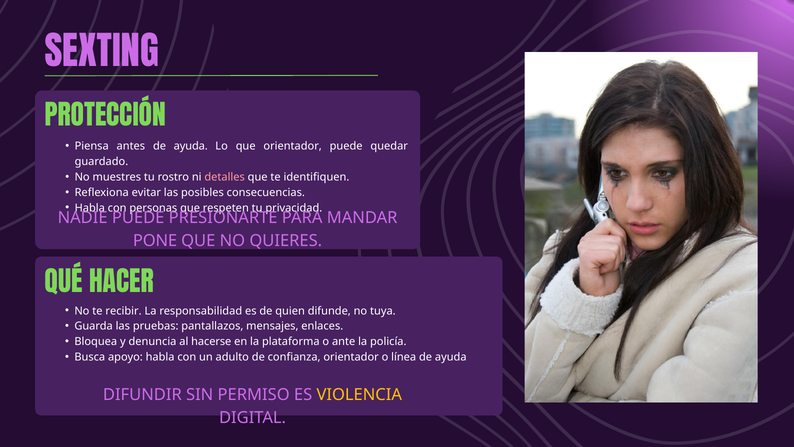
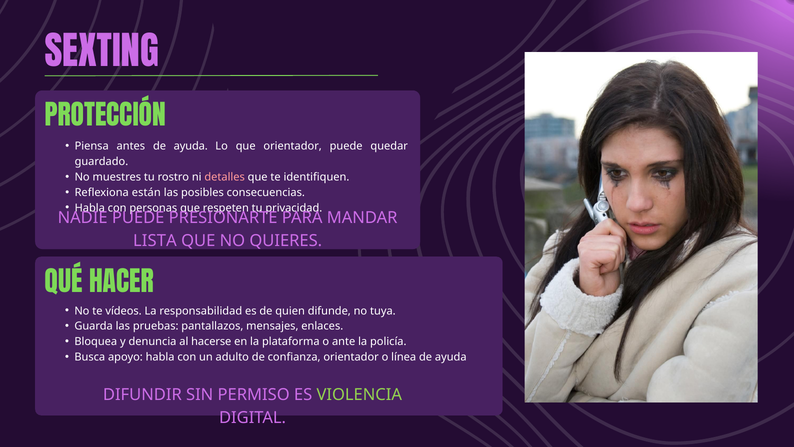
evitar: evitar -> están (146, 192)
PONE: PONE -> LISTA (155, 241)
recibir: recibir -> vídeos (124, 311)
VIOLENCIA colour: yellow -> light green (359, 394)
